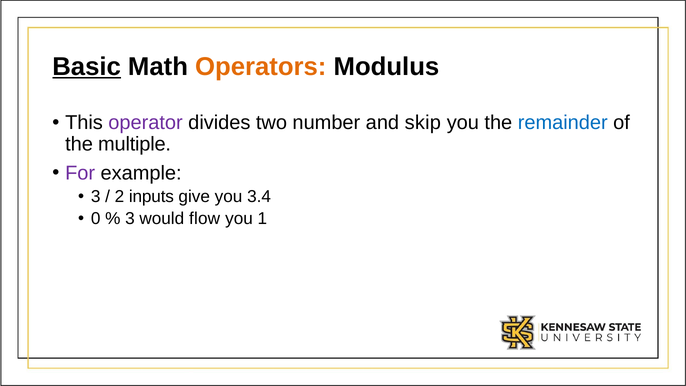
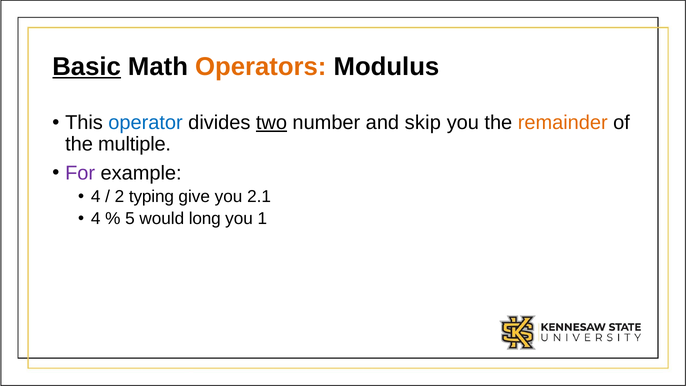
operator colour: purple -> blue (146, 123)
two underline: none -> present (271, 123)
remainder colour: blue -> orange (563, 123)
3: 3 -> 4 (96, 197)
inputs: inputs -> typing (151, 197)
3.4: 3.4 -> 2.1 (259, 197)
0: 0 -> 4 (96, 219)
3: 3 -> 5 (130, 219)
flow: flow -> long (205, 219)
